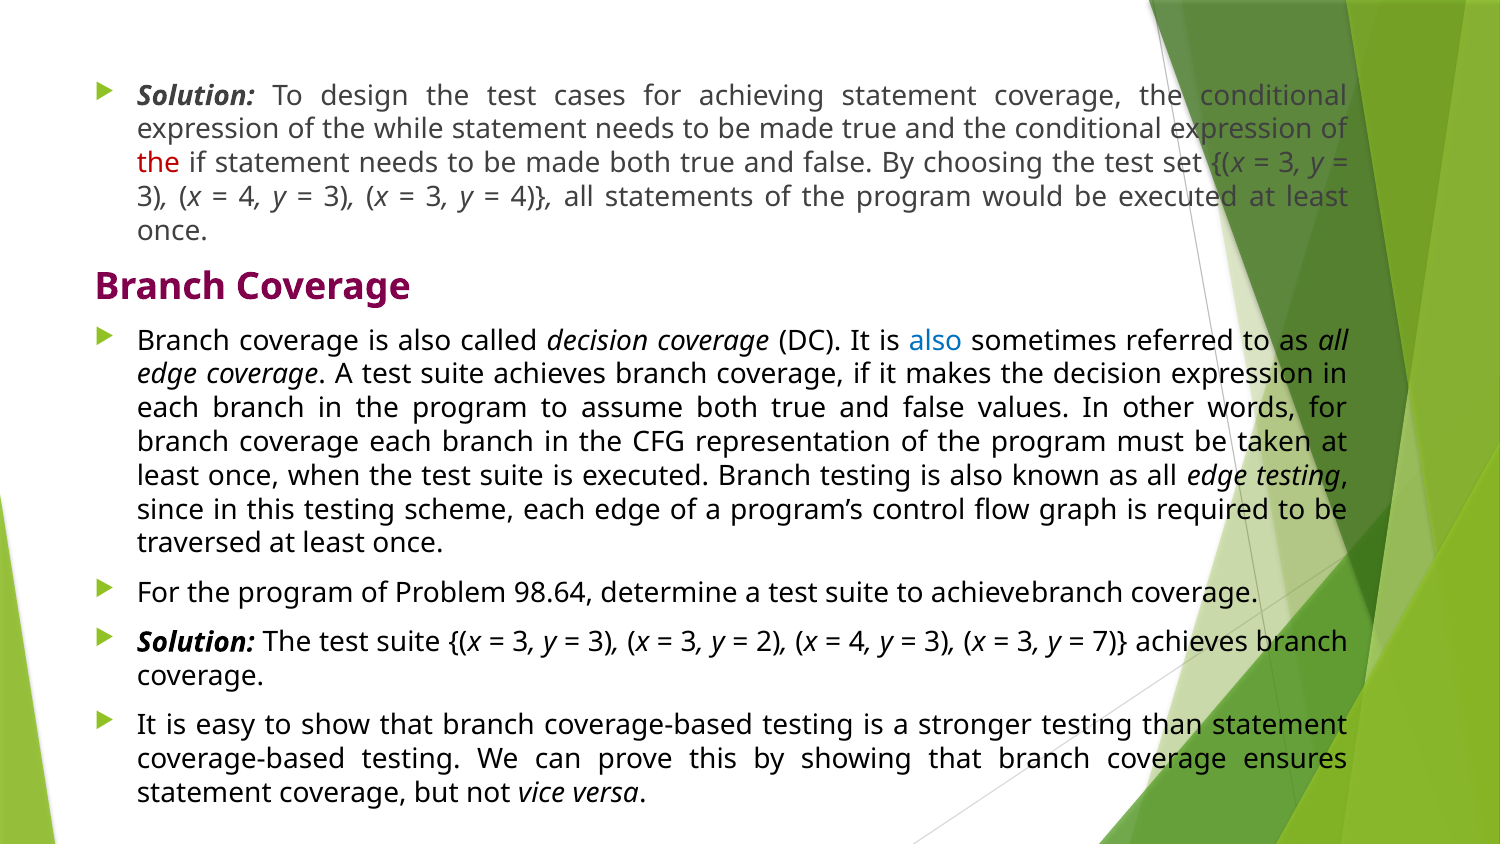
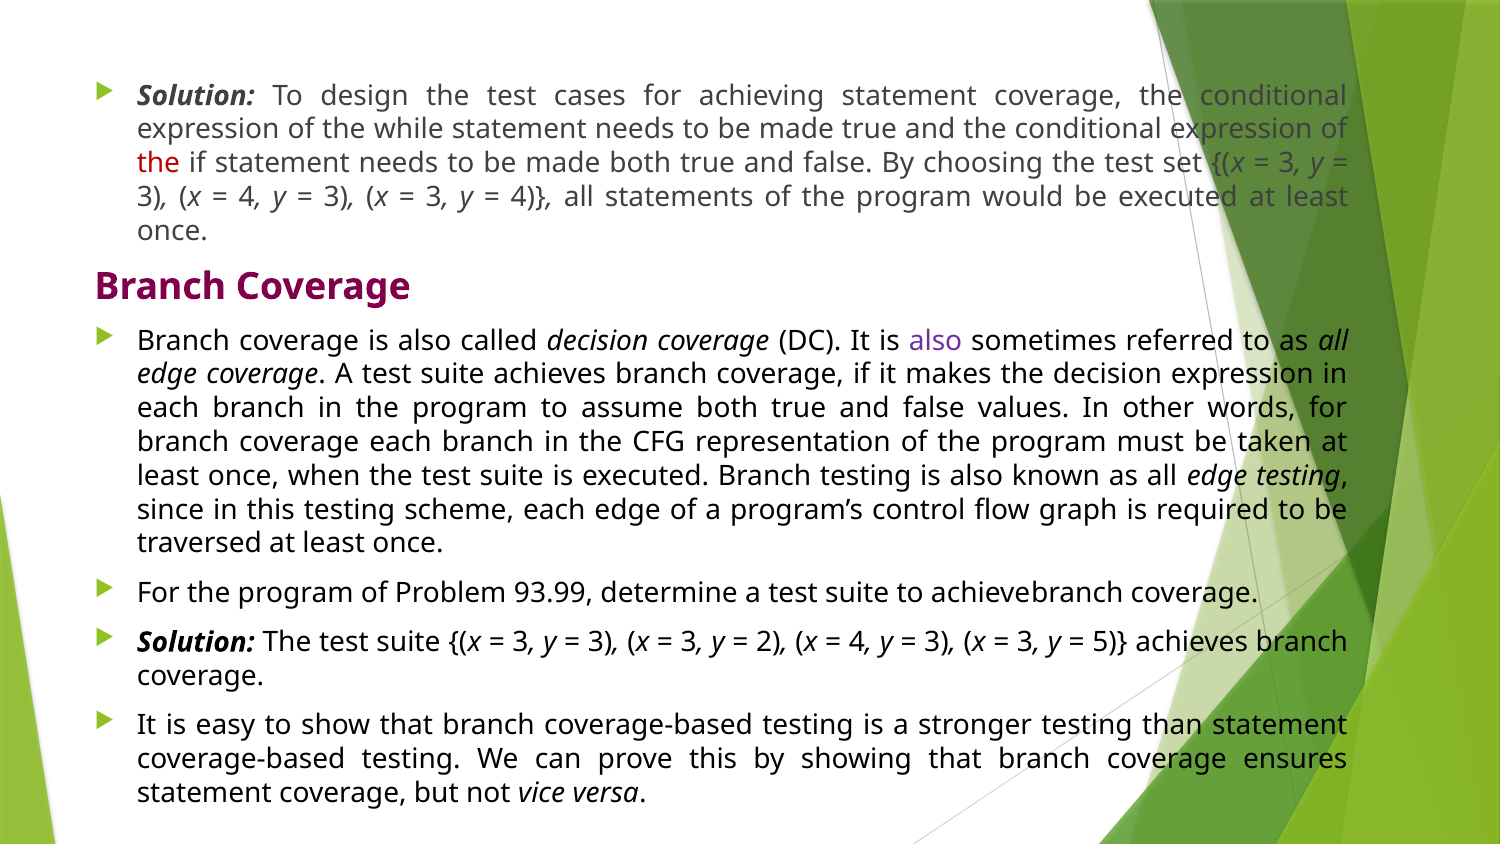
also colour: blue -> purple (936, 341)
98.64: 98.64 -> 93.99 (554, 593)
7: 7 -> 5 (1110, 642)
